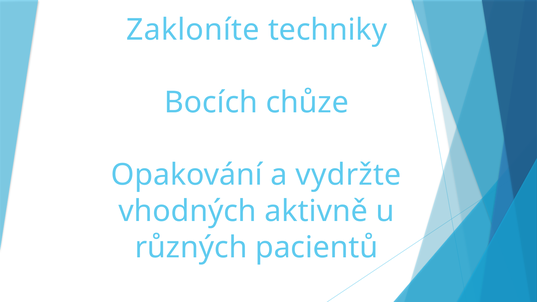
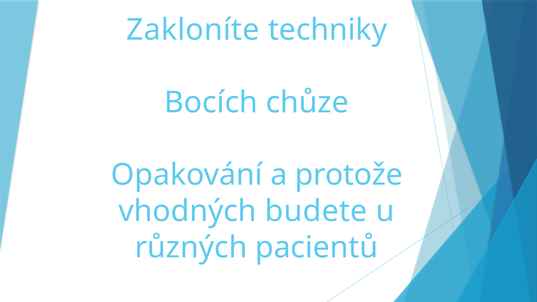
vydržte: vydržte -> protože (349, 175)
aktivně: aktivně -> budete (316, 211)
